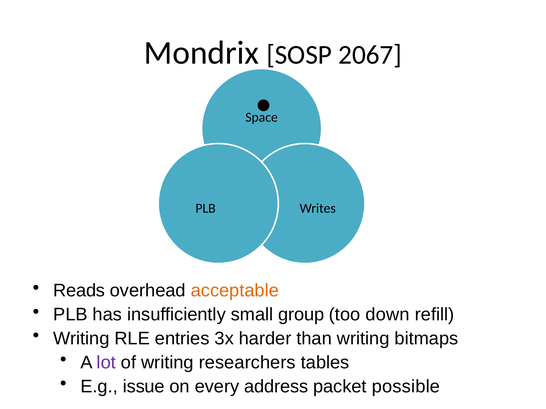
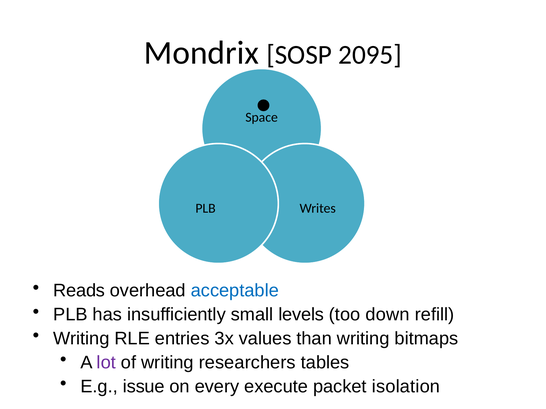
2067: 2067 -> 2095 (370, 55)
acceptable colour: orange -> blue (235, 291)
group: group -> levels (301, 315)
harder: harder -> values (265, 339)
address: address -> execute (276, 387)
possible: possible -> isolation (406, 387)
